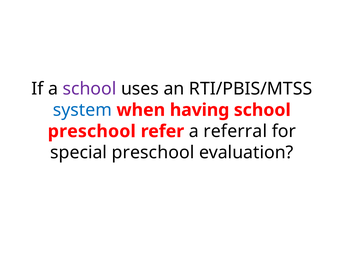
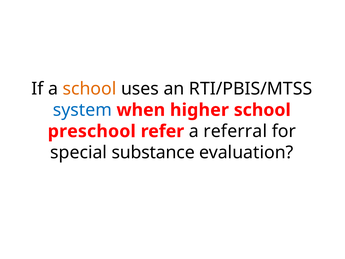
school colour: purple -> orange (90, 89)
having: having -> higher (199, 110)
special preschool: preschool -> substance (153, 152)
